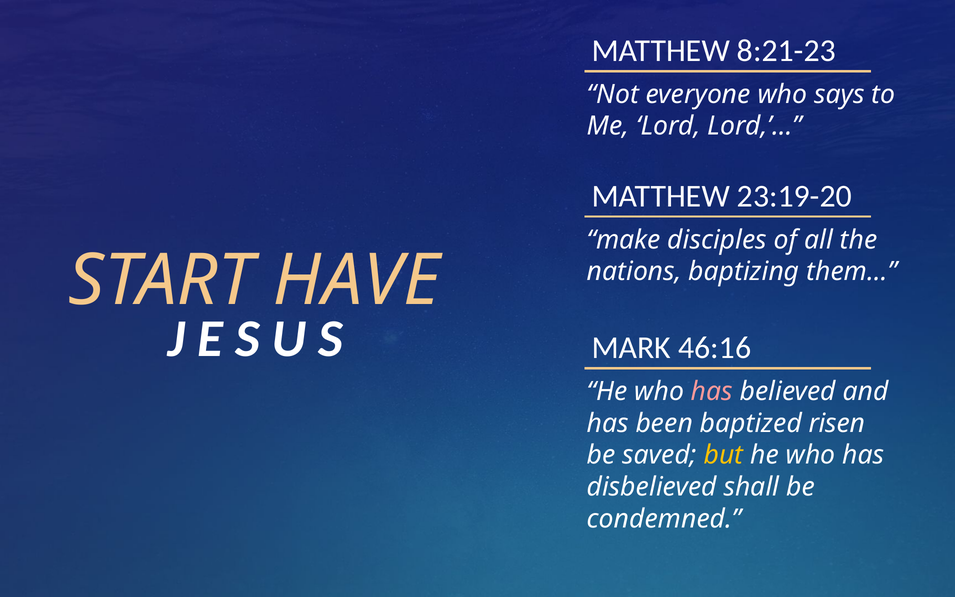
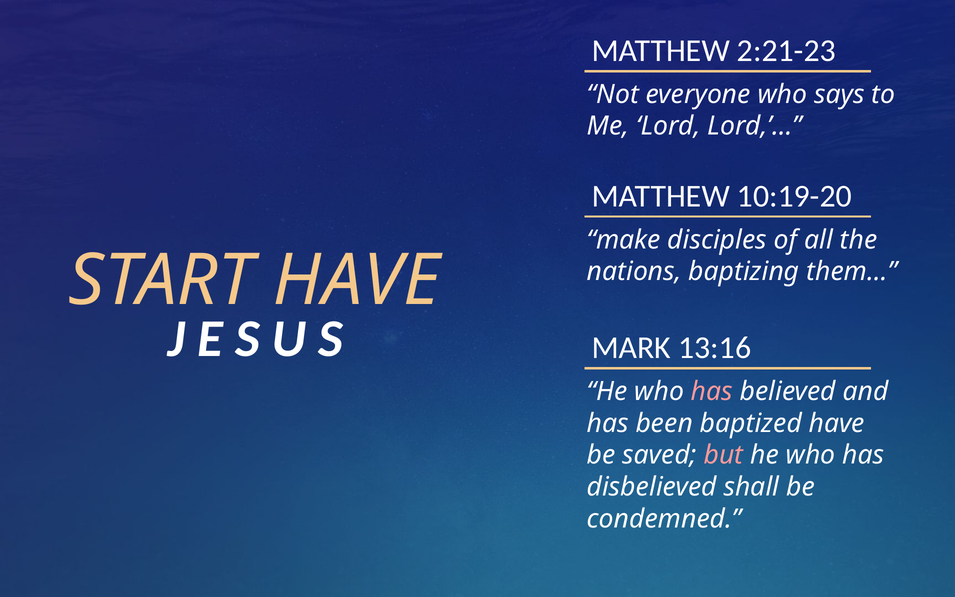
8:21-23: 8:21-23 -> 2:21-23 (786, 51)
23:19-20: 23:19-20 -> 10:19-20 (794, 196)
46:16: 46:16 -> 13:16 (715, 348)
baptized risen: risen -> have (837, 423)
but colour: yellow -> pink (723, 455)
